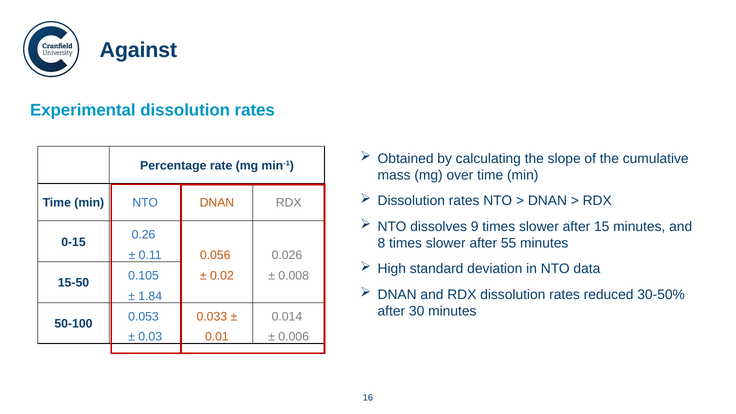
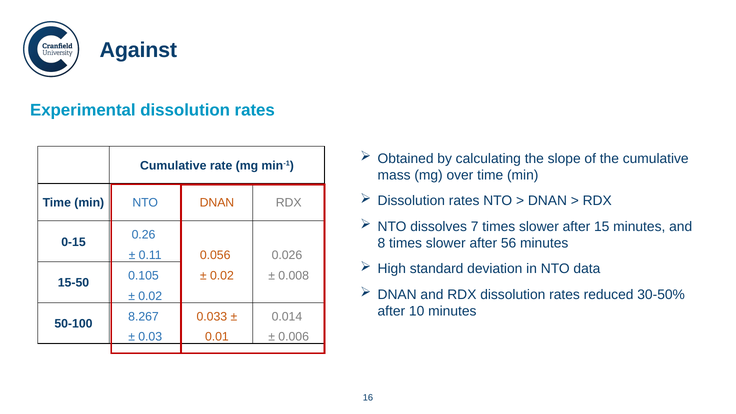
Percentage: Percentage -> Cumulative (173, 165)
9: 9 -> 7 (475, 227)
55: 55 -> 56 (509, 243)
1.84: 1.84 -> 0.02 (150, 296)
30: 30 -> 10 (417, 311)
0.053: 0.053 -> 8.267 (144, 316)
